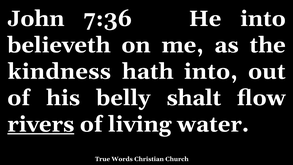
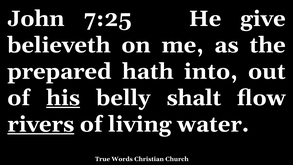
7:36: 7:36 -> 7:25 (108, 19)
He into: into -> give (263, 19)
kindness: kindness -> prepared (59, 71)
his underline: none -> present (63, 98)
